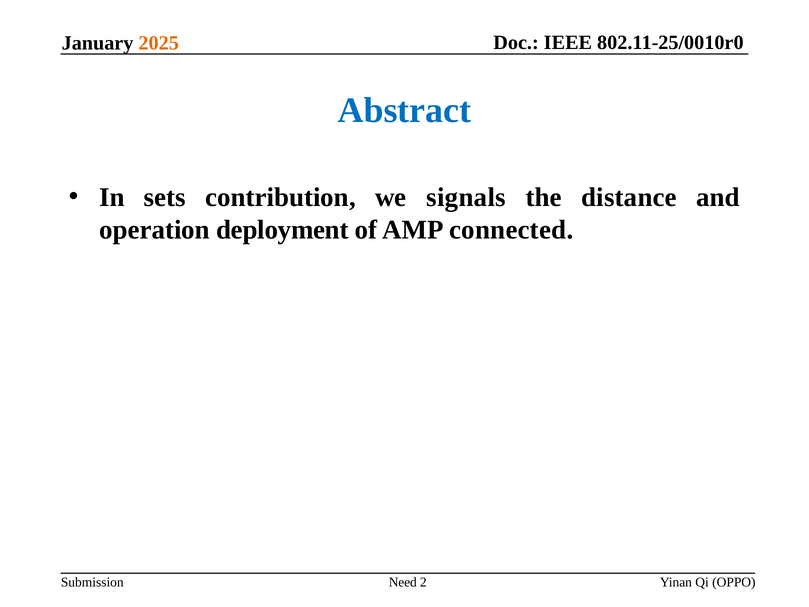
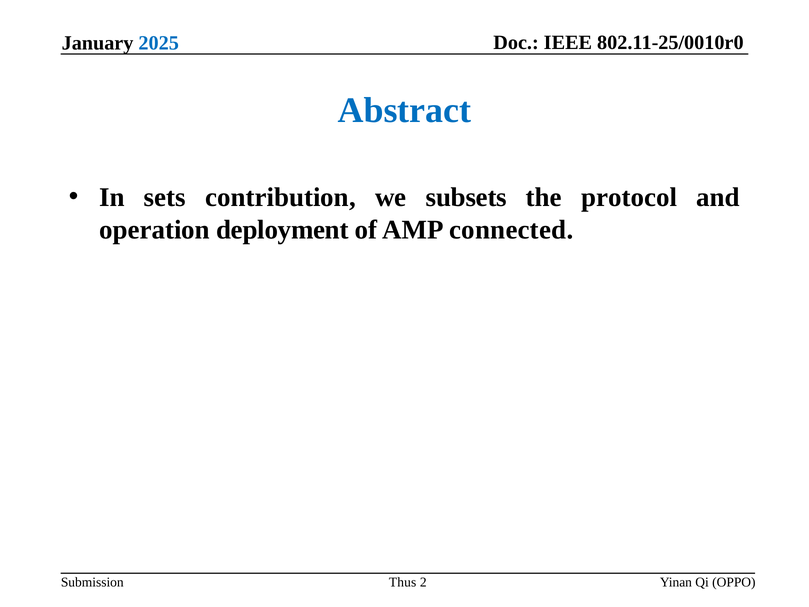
2025 colour: orange -> blue (159, 43)
signals: signals -> subsets (466, 197)
distance: distance -> protocol (629, 197)
Need: Need -> Thus (403, 582)
